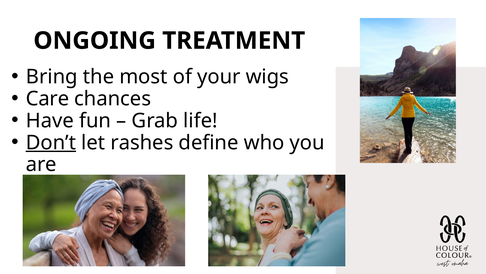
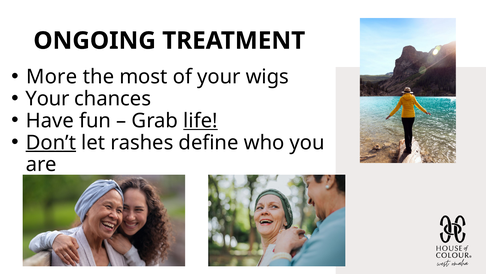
Bring: Bring -> More (52, 77)
Care: Care -> Your (48, 99)
life underline: none -> present (200, 120)
